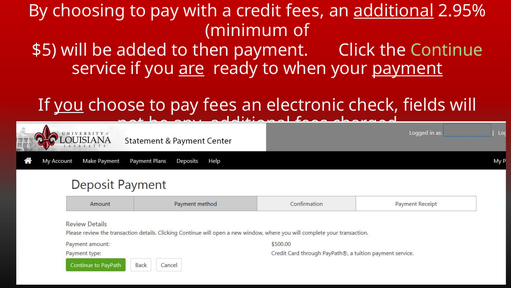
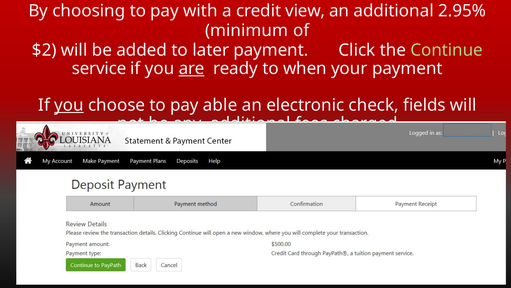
credit fees: fees -> view (305, 11)
additional underline: present -> none (394, 11)
$5: $5 -> $2 (44, 50)
then: then -> later (211, 50)
payment underline: present -> none (407, 68)
pay fees: fees -> able (220, 105)
